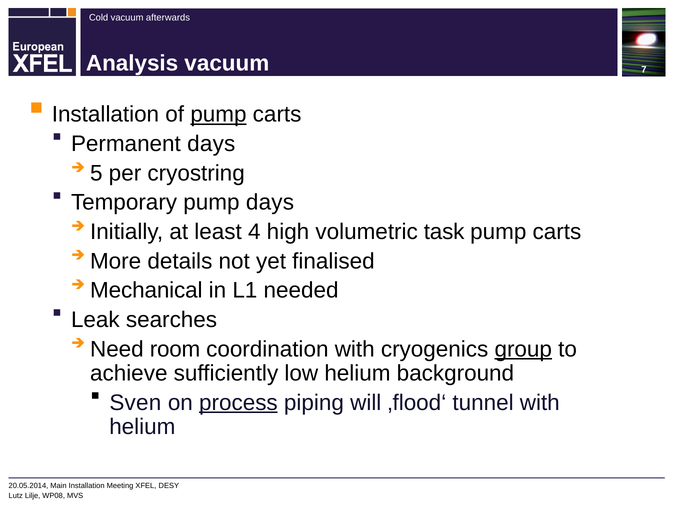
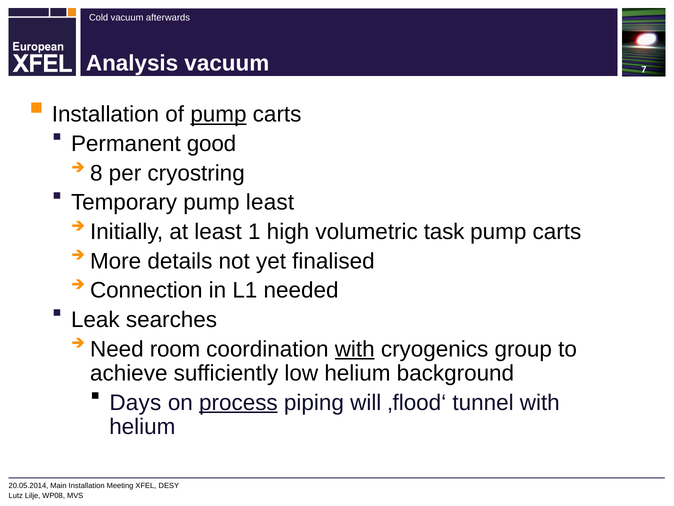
Permanent days: days -> good (211, 144)
5: 5 -> 8 (96, 173)
pump days: days -> least (270, 202)
4: 4 -> 1 (254, 232)
Mechanical: Mechanical -> Connection (146, 290)
with underline: none -> present (355, 349)
group underline: present -> none (523, 349)
Sven: Sven -> Days (135, 402)
